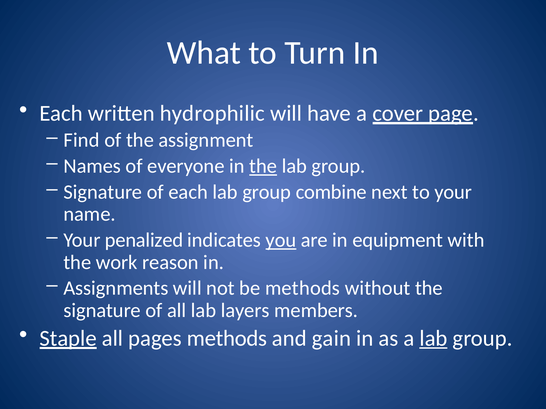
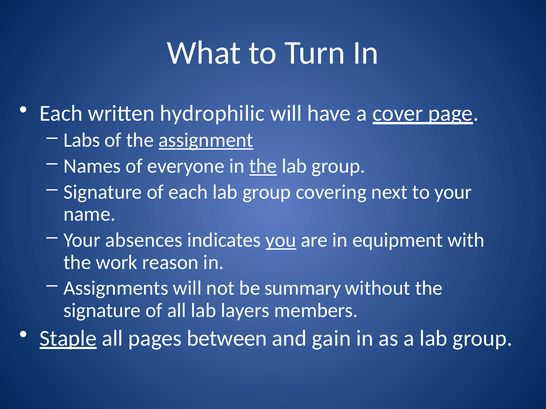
Find: Find -> Labs (82, 140)
assignment underline: none -> present (206, 140)
combine: combine -> covering (331, 192)
penalized: penalized -> absences (144, 240)
be methods: methods -> summary (303, 289)
pages methods: methods -> between (227, 339)
lab underline: present -> none (433, 339)
